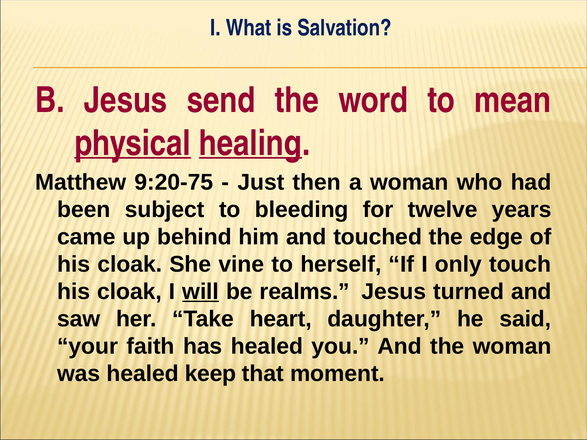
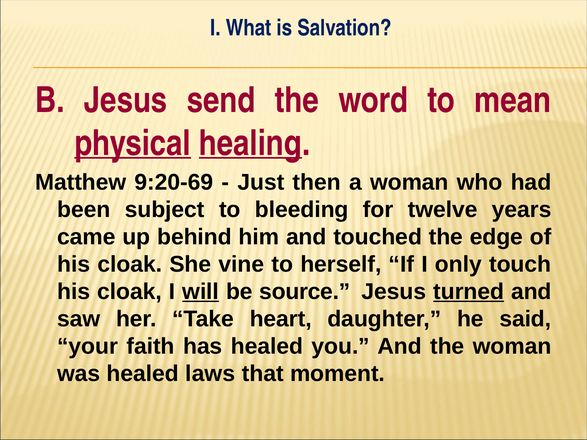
9:20-75: 9:20-75 -> 9:20-69 (174, 182)
realms: realms -> source (305, 292)
turned underline: none -> present (469, 292)
keep: keep -> laws (210, 374)
